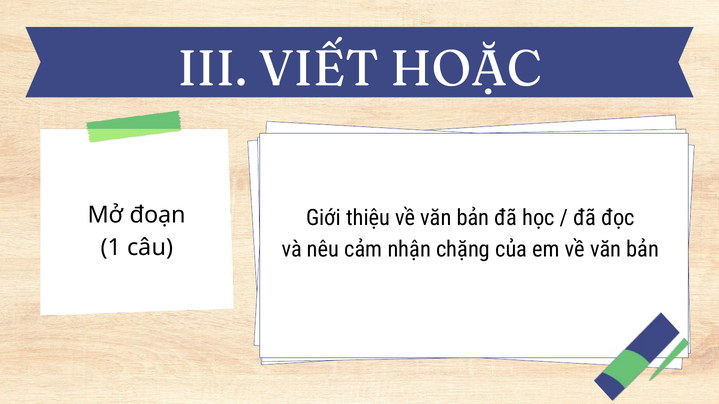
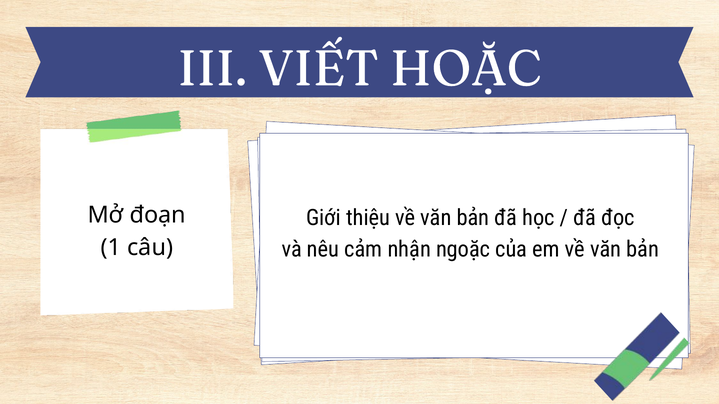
chặng: chặng -> ngoặc (463, 249)
